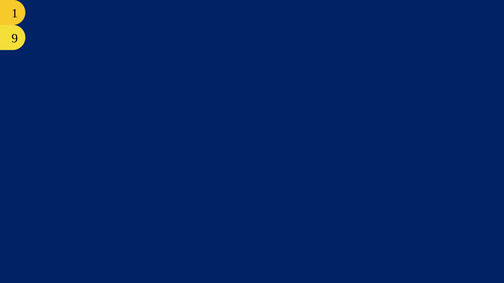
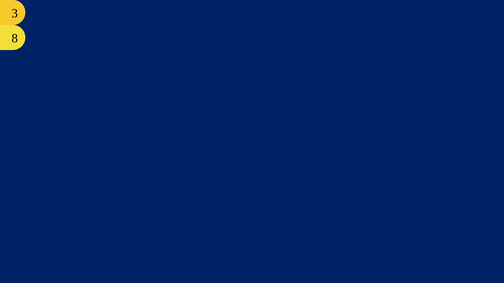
1: 1 -> 3 (15, 13)
9: 9 -> 8 (15, 38)
